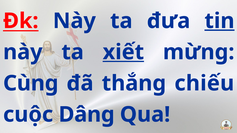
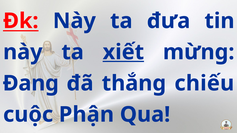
tin underline: present -> none (219, 21)
Cùng: Cùng -> Đang (31, 83)
Dâng: Dâng -> Phận (86, 115)
